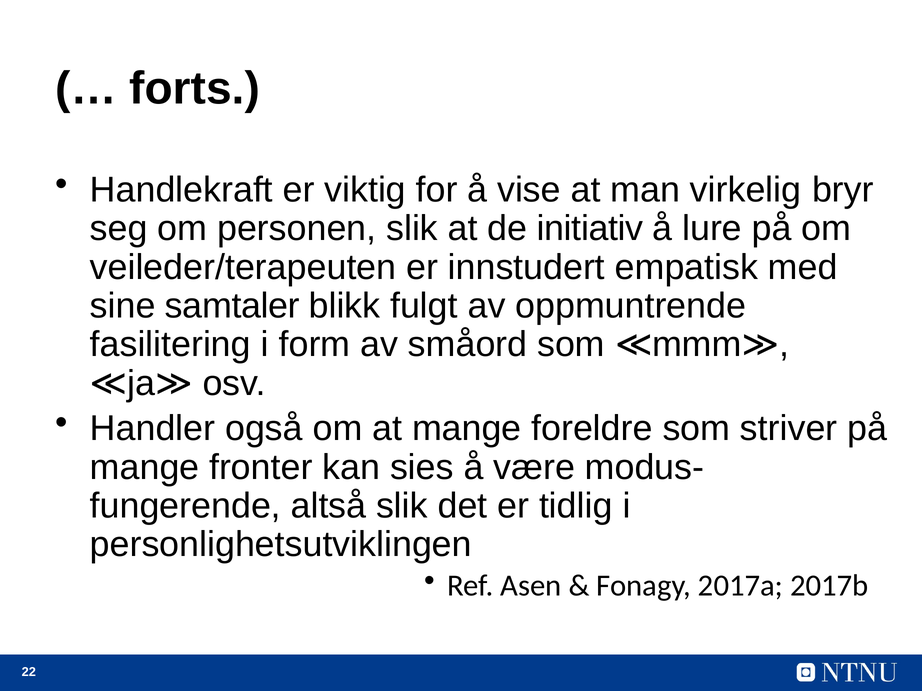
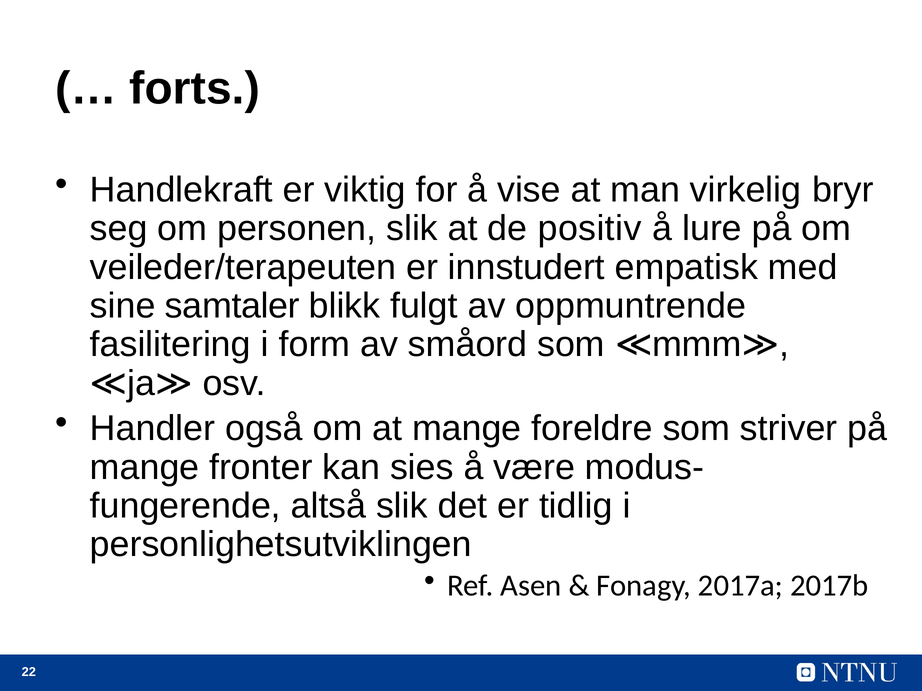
initiativ: initiativ -> positiv (590, 229)
